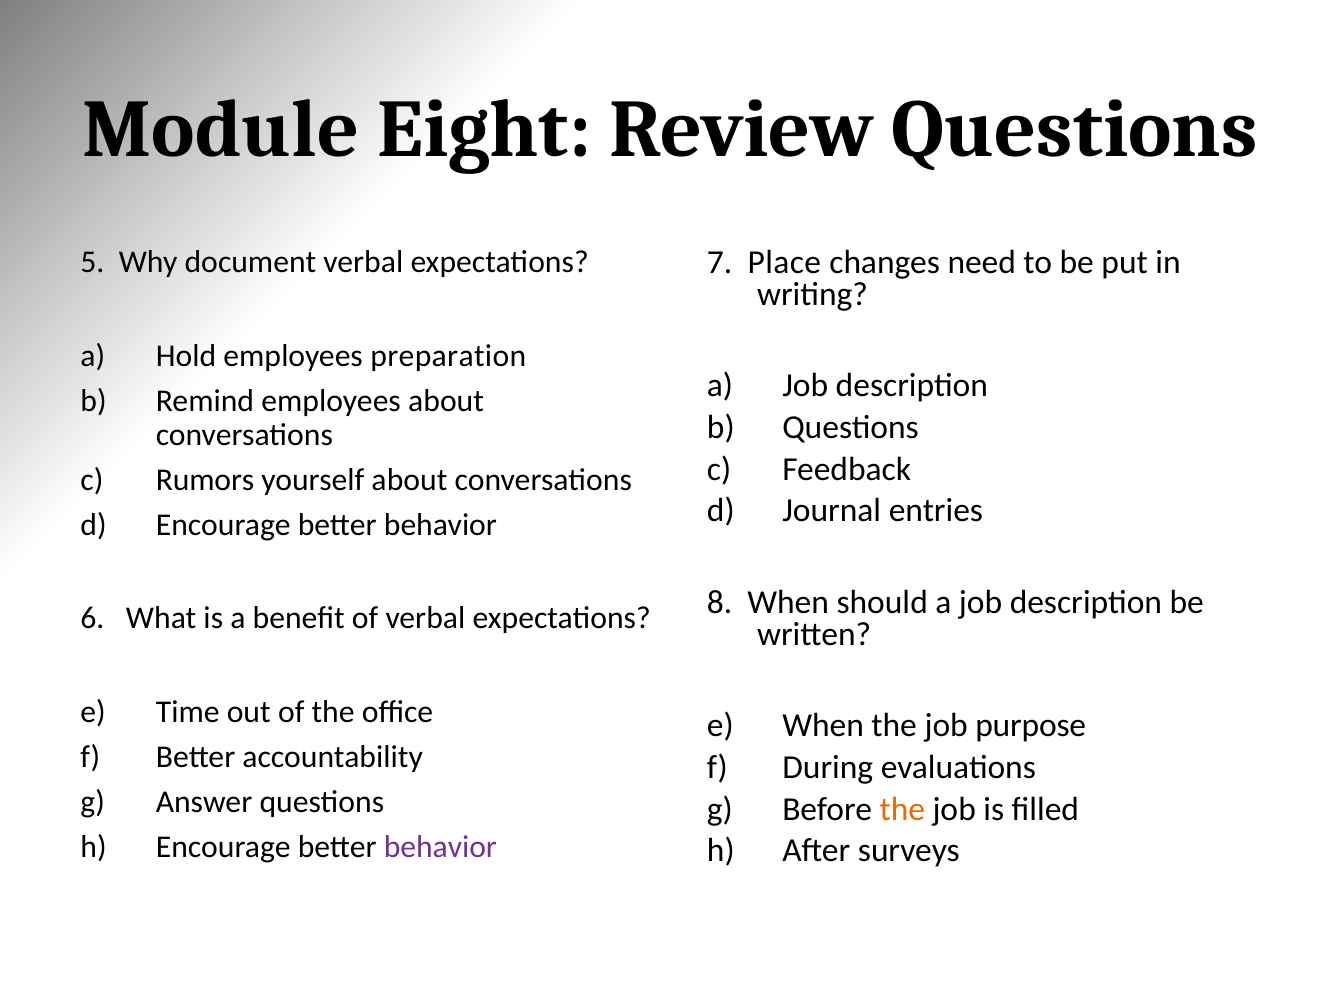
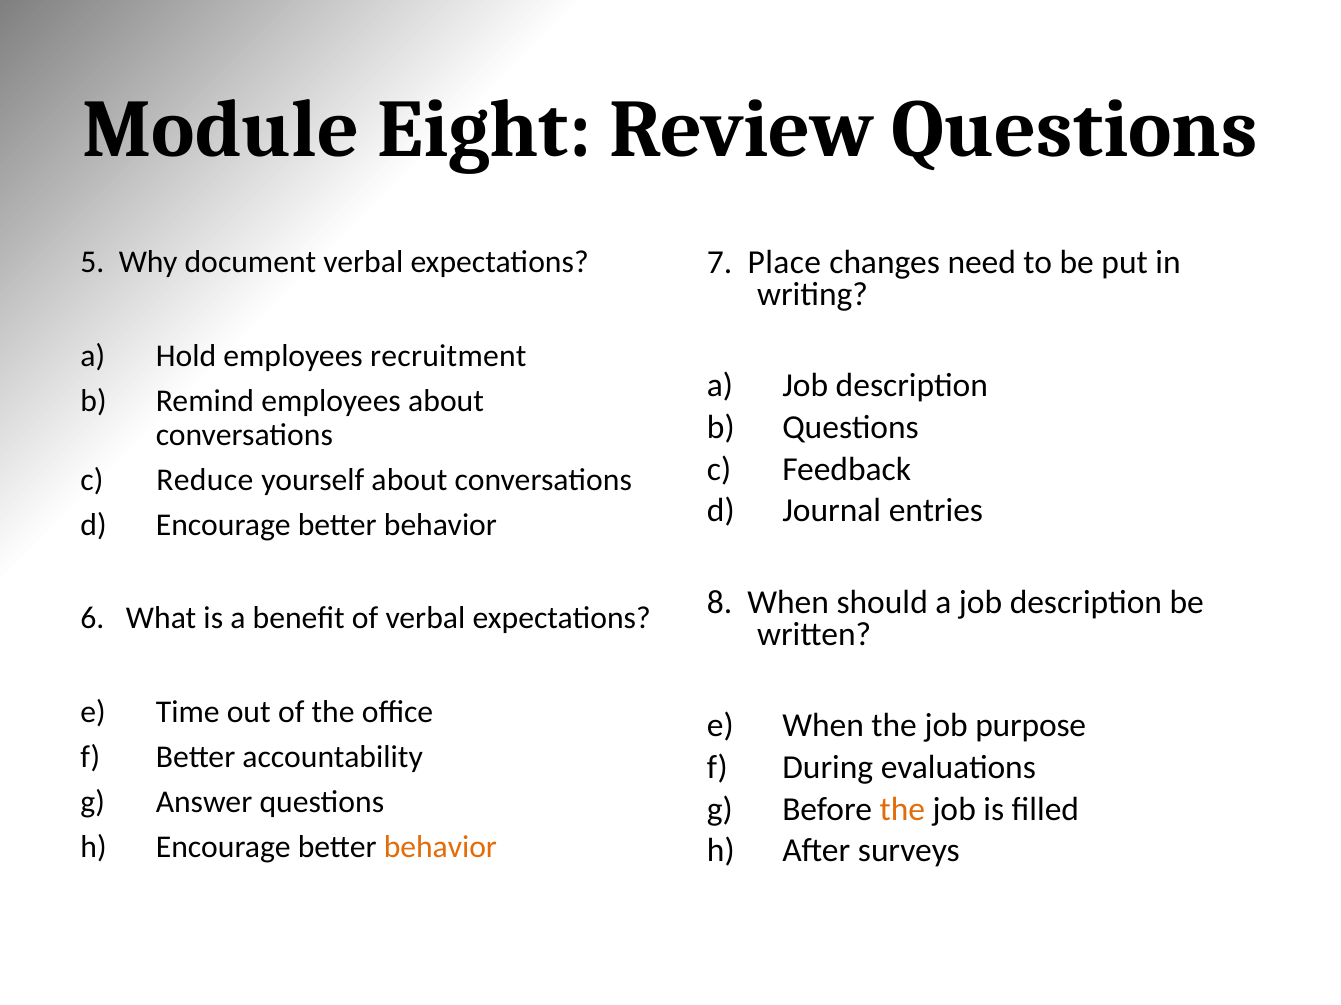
preparation: preparation -> recruitment (448, 356)
Rumors: Rumors -> Reduce (205, 480)
behavior colour: purple -> orange (440, 847)
